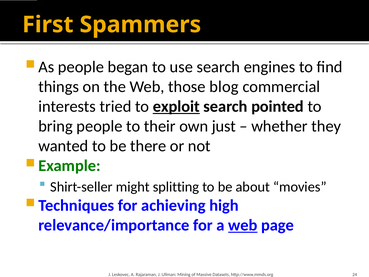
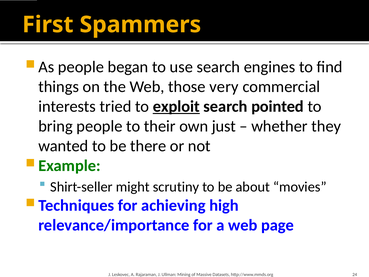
blog: blog -> very (224, 87)
splitting: splitting -> scrutiny (176, 187)
web underline: present -> none (243, 225)
